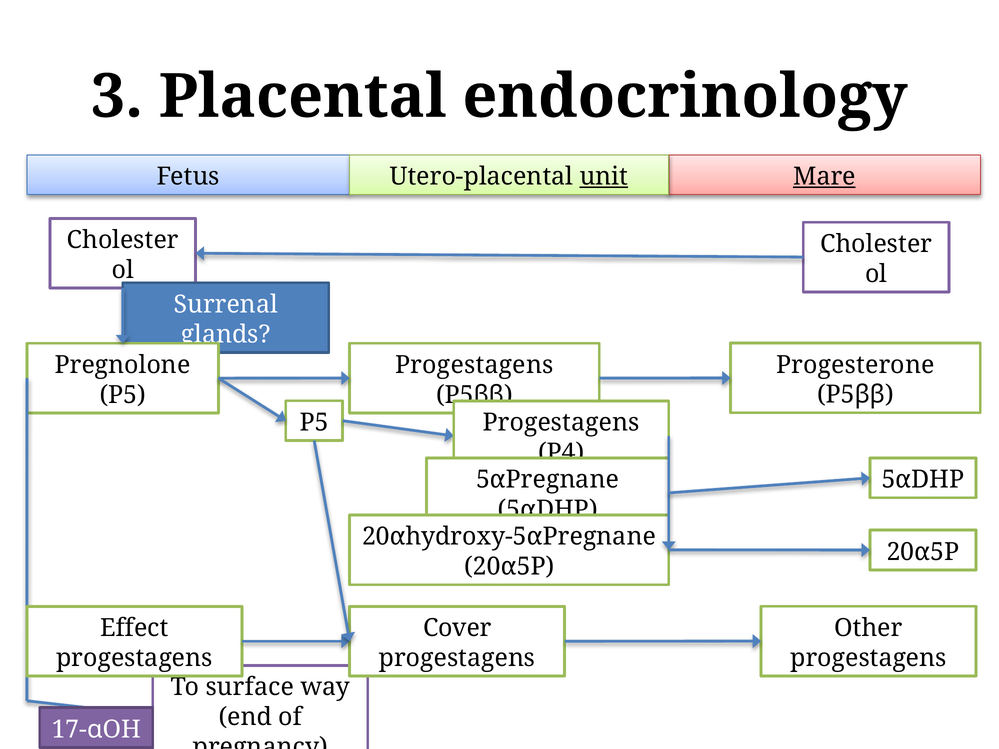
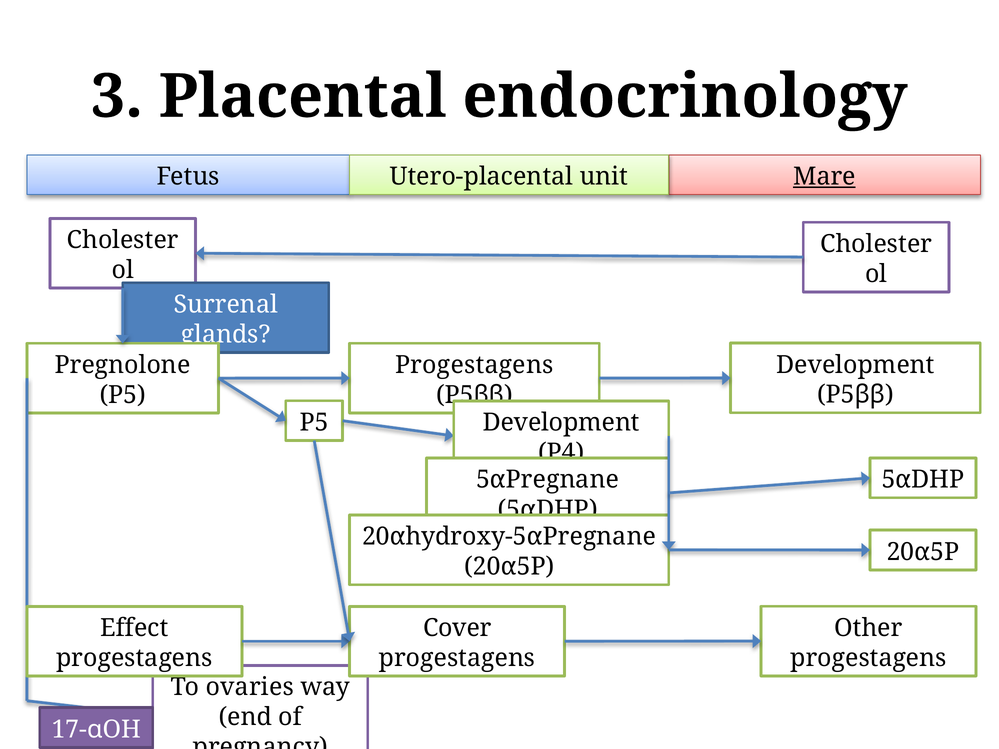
unit underline: present -> none (604, 176)
Progesterone: Progesterone -> Development (855, 365)
Progestagens: Progestagens -> Development (561, 423)
surface: surface -> ovaries (250, 687)
